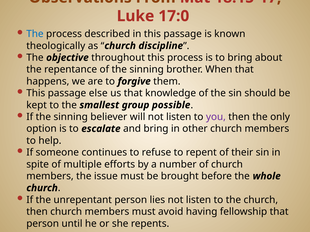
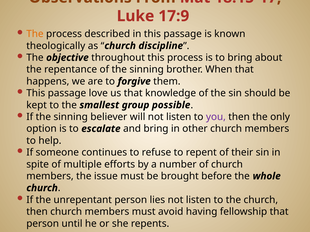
17:0: 17:0 -> 17:9 (174, 16)
The colour: blue -> orange (35, 34)
else: else -> love (98, 93)
